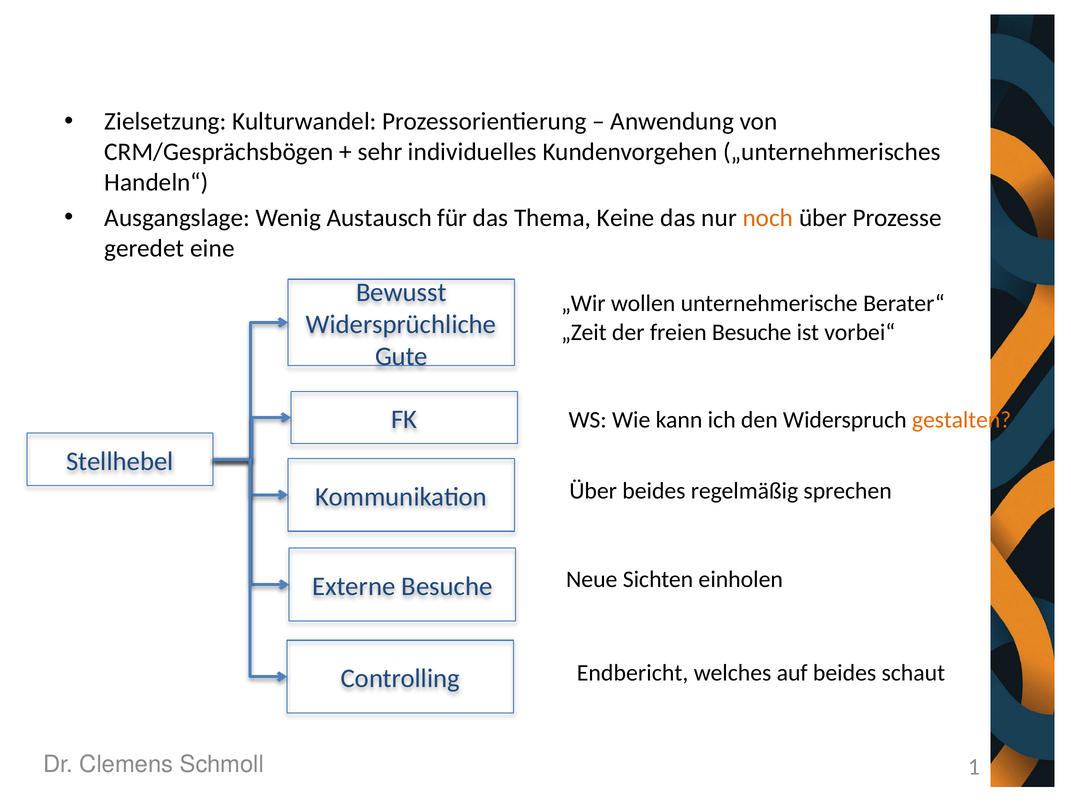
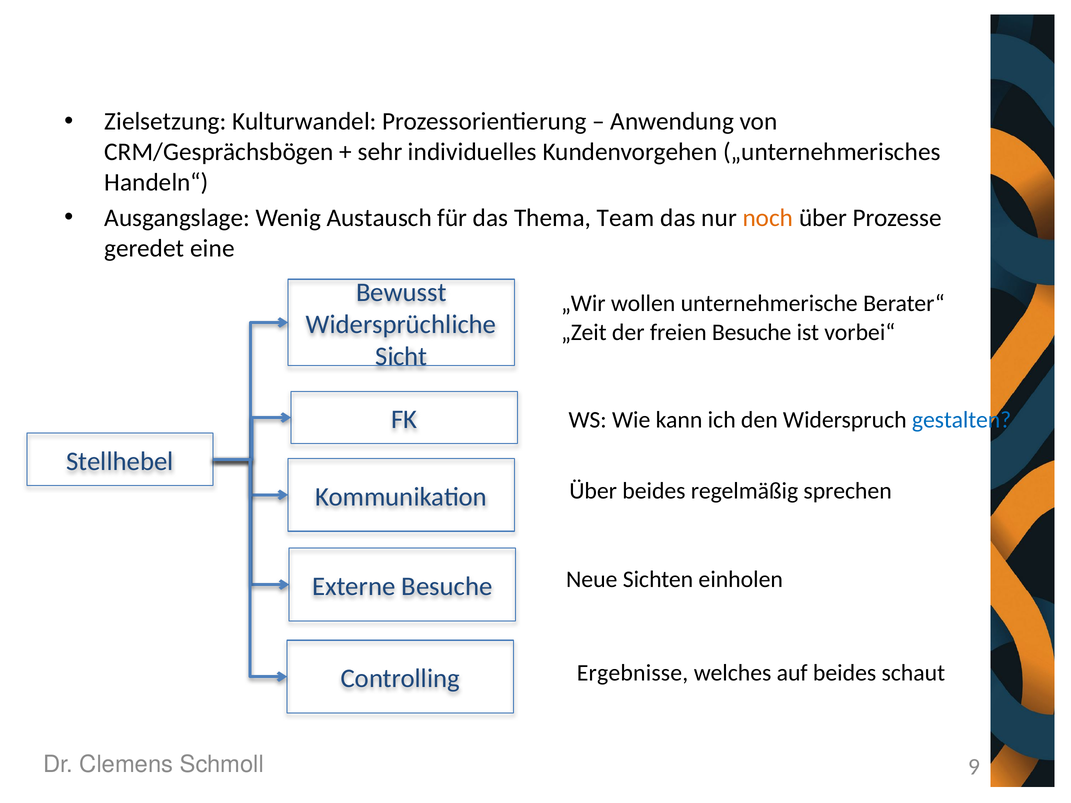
Keine: Keine -> Team (626, 218)
Gute: Gute -> Sicht (401, 357)
gestalten colour: orange -> blue (962, 420)
Endbericht: Endbericht -> Ergebnisse (633, 673)
1: 1 -> 9 (974, 767)
